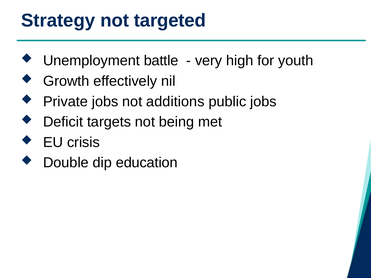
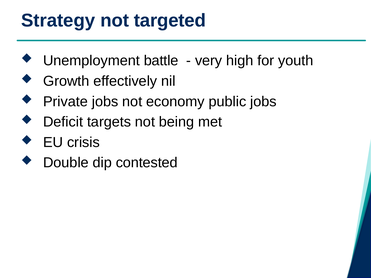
additions: additions -> economy (175, 102)
education: education -> contested (147, 163)
